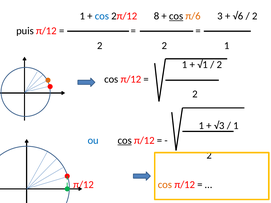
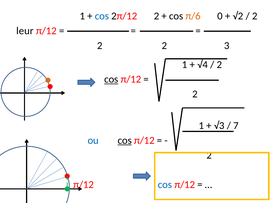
2π/12 8: 8 -> 2 (157, 16)
cos underline: present -> none (176, 16)
3: 3 -> 0 (220, 16)
√6: √6 -> √2 (238, 16)
puis: puis -> leur (25, 31)
2 2 1: 1 -> 3 (227, 46)
√1: √1 -> √4 (203, 65)
cos underline: none -> present (111, 79)
1: 1 -> 7 (236, 126)
cos colour: orange -> blue (165, 185)
